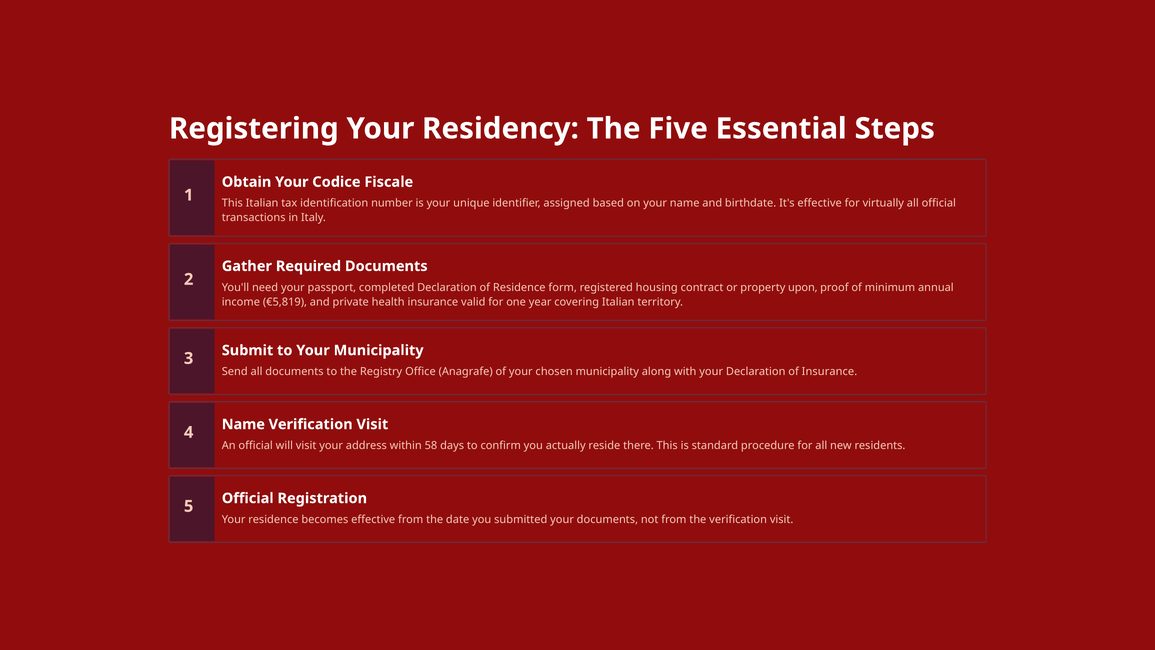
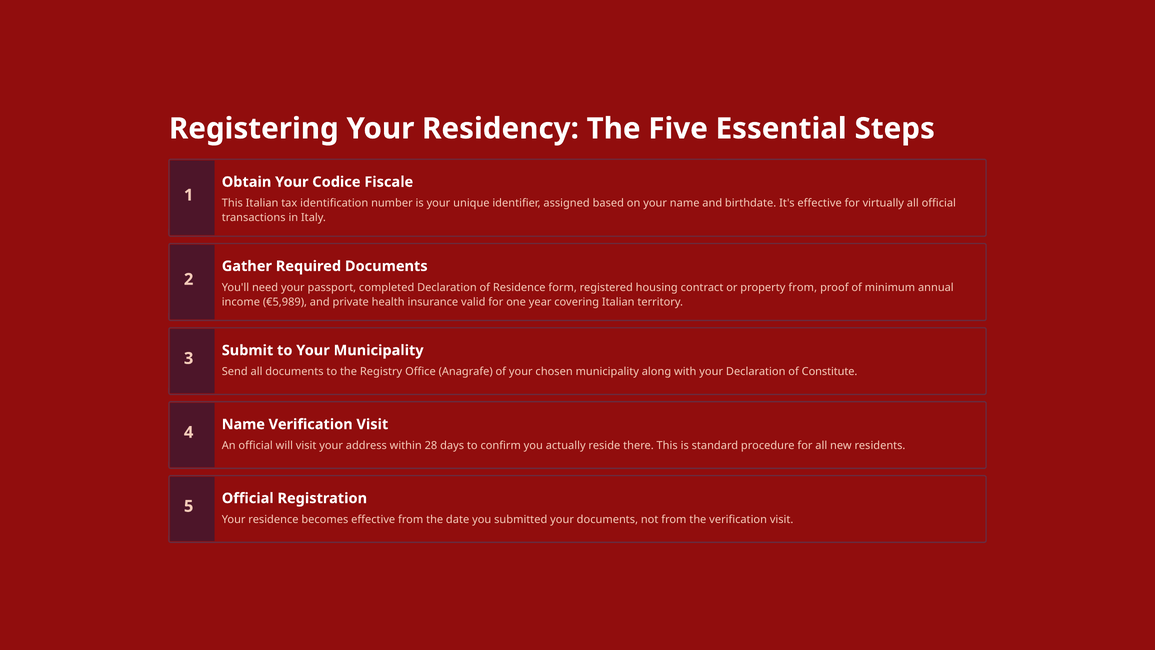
property upon: upon -> from (803, 287)
€5,819: €5,819 -> €5,989 (285, 302)
of Insurance: Insurance -> Constitute (830, 371)
58: 58 -> 28 (431, 445)
